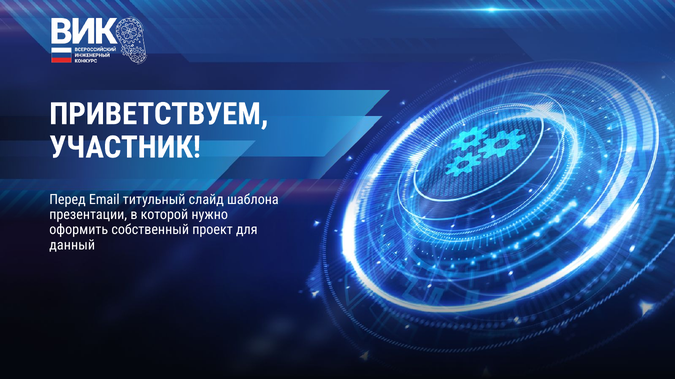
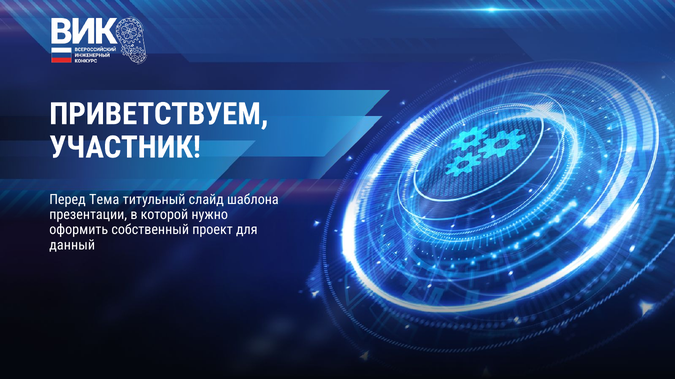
Email: Email -> Тема (104, 200)
